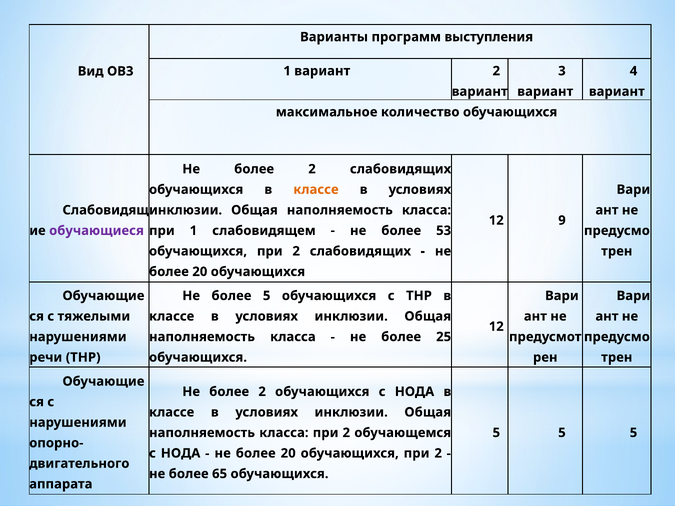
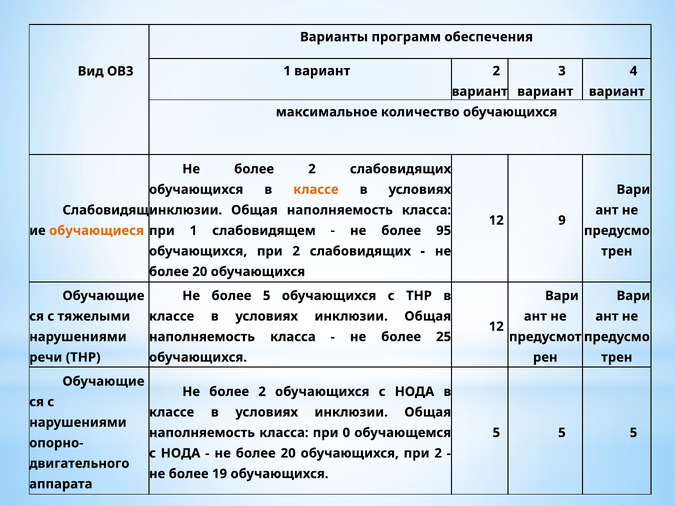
выступления: выступления -> обеспечения (489, 37)
обучающиеся colour: purple -> orange (96, 231)
53: 53 -> 95 (444, 231)
класса при 2: 2 -> 0 (346, 433)
65: 65 -> 19 (220, 474)
